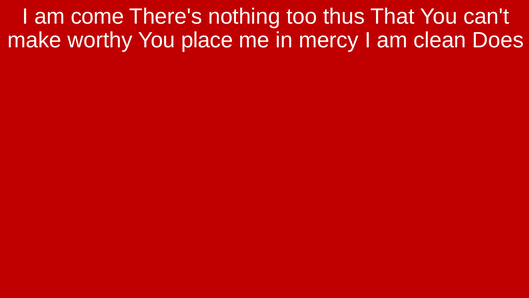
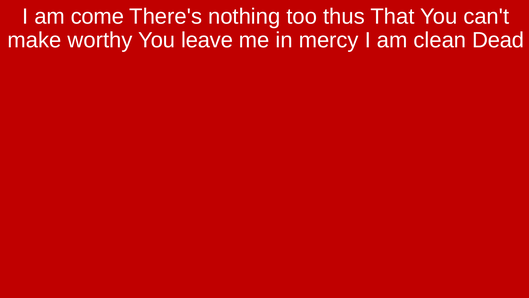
place: place -> leave (207, 40)
Does: Does -> Dead (498, 40)
